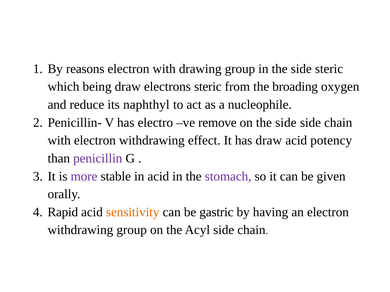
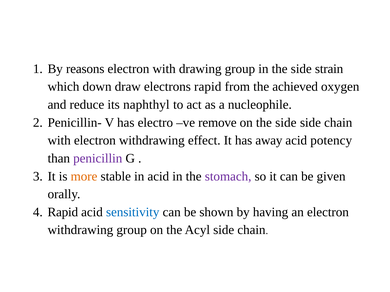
side steric: steric -> strain (329, 69)
being: being -> down (97, 87)
electrons steric: steric -> rapid (208, 87)
broading: broading -> achieved (295, 87)
has draw: draw -> away (269, 141)
more colour: purple -> orange (84, 177)
sensitivity colour: orange -> blue (133, 212)
gastric: gastric -> shown (216, 212)
